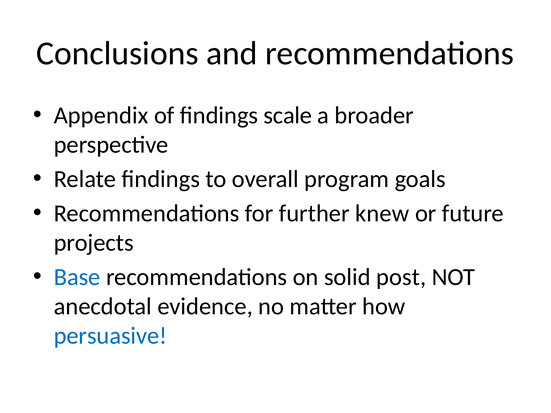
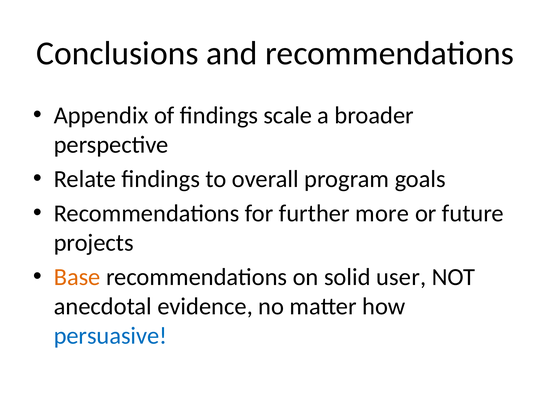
knew: knew -> more (382, 214)
Base colour: blue -> orange (77, 277)
post: post -> user (401, 277)
